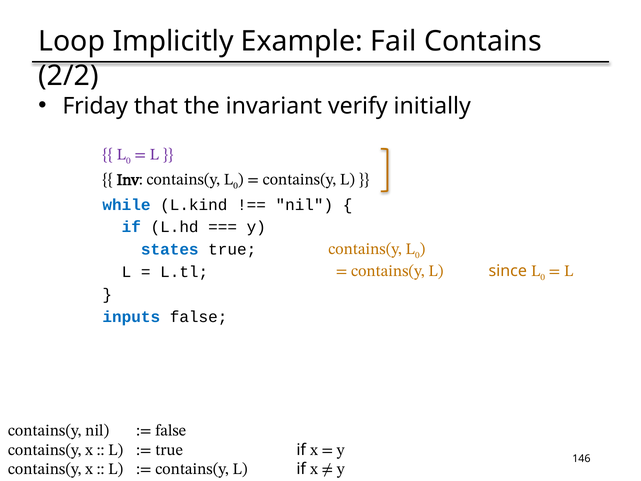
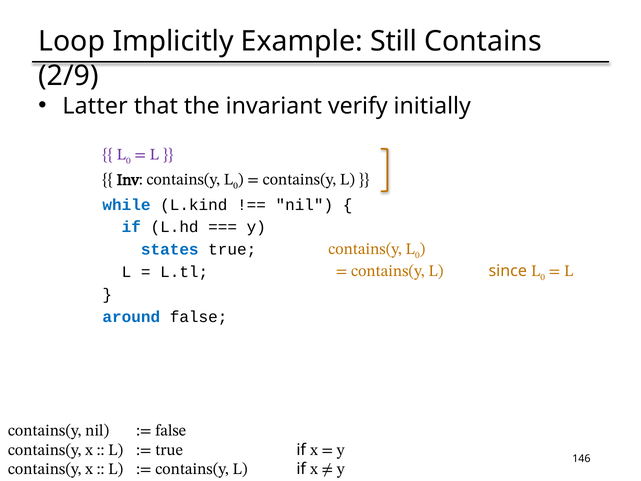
Fail: Fail -> Still (394, 41)
2/2: 2/2 -> 2/9 (68, 76)
Friday: Friday -> Latter (95, 106)
inputs: inputs -> around (131, 317)
